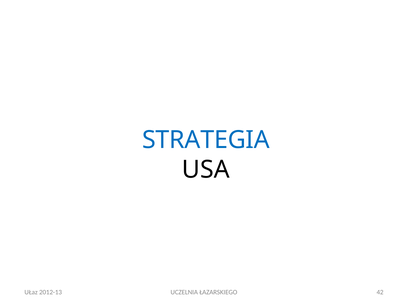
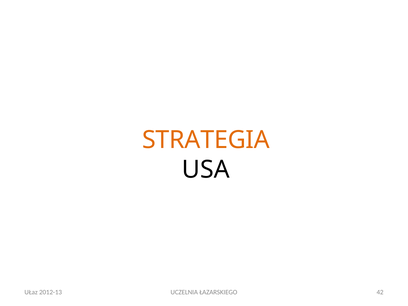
STRATEGIA colour: blue -> orange (206, 140)
